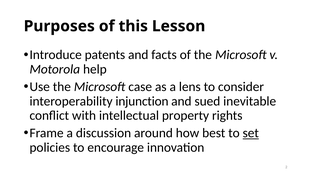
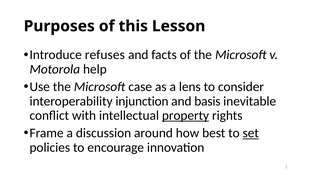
patents: patents -> refuses (105, 55)
sued: sued -> basis (207, 101)
property underline: none -> present (186, 115)
